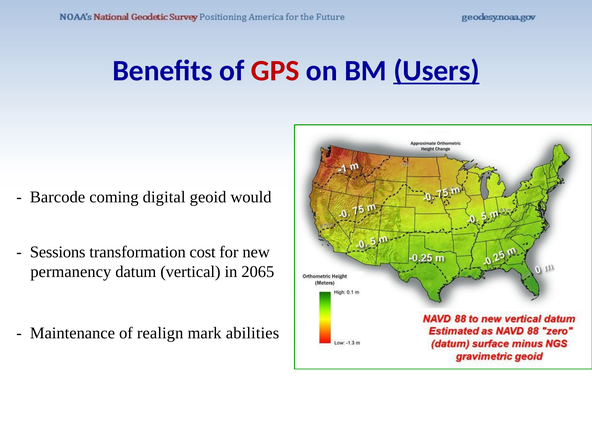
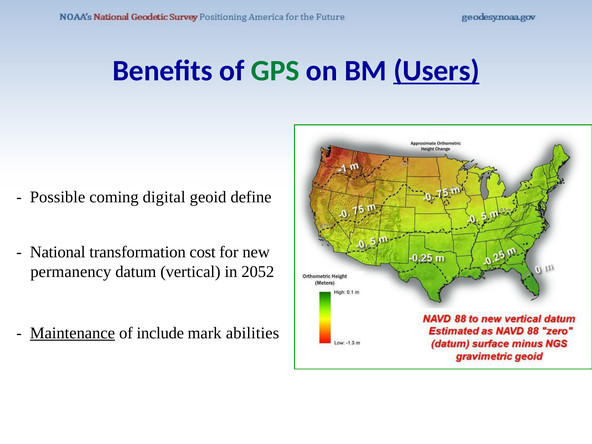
GPS colour: red -> green (275, 71)
Barcode: Barcode -> Possible (58, 197)
would: would -> define (251, 197)
Sessions: Sessions -> National (58, 252)
2065: 2065 -> 2052 (258, 272)
Maintenance underline: none -> present (72, 333)
realign: realign -> include (160, 333)
